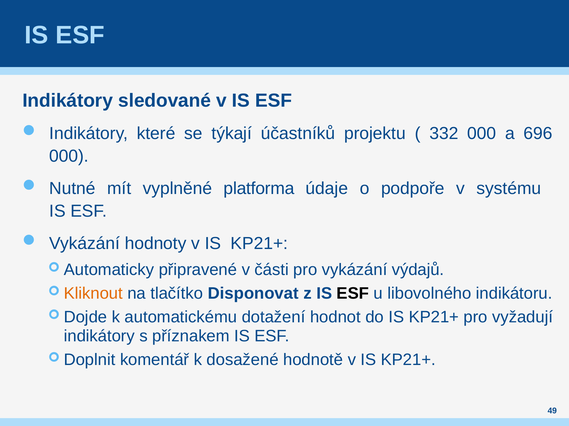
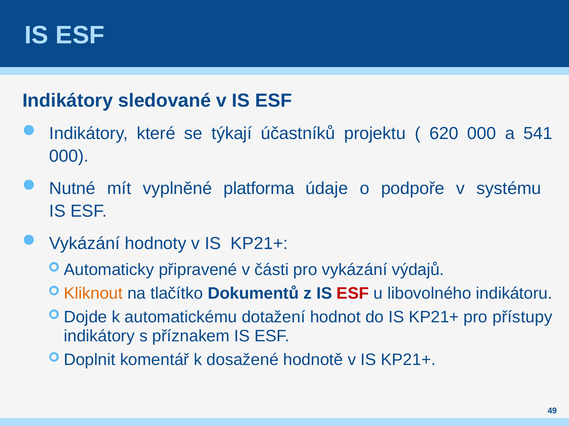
332: 332 -> 620 (444, 134)
696: 696 -> 541 (538, 134)
Disponovat: Disponovat -> Dokumentů (253, 294)
ESF colour: black -> red (353, 294)
vyžadují: vyžadují -> přístupy (523, 318)
